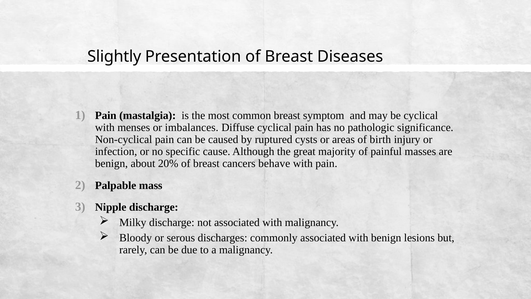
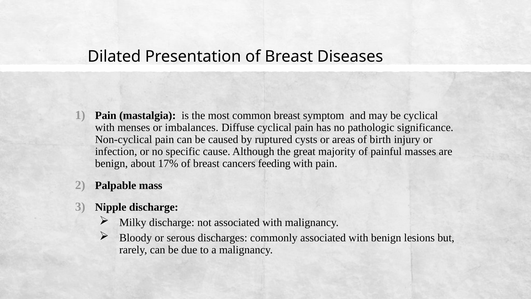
Slightly: Slightly -> Dilated (114, 56)
20%: 20% -> 17% (168, 163)
behave: behave -> feeding (274, 163)
